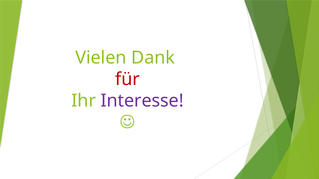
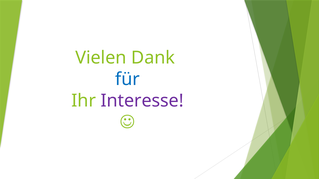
für colour: red -> blue (128, 80)
